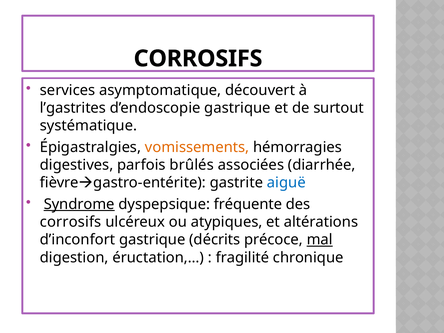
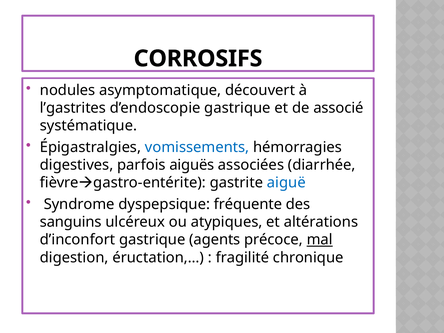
services: services -> nodules (68, 90)
surtout: surtout -> associé (339, 108)
vomissements colour: orange -> blue (197, 147)
brûlés: brûlés -> aiguës (192, 165)
Syndrome underline: present -> none (79, 204)
corrosifs: corrosifs -> sanguins (71, 222)
décrits: décrits -> agents (215, 240)
